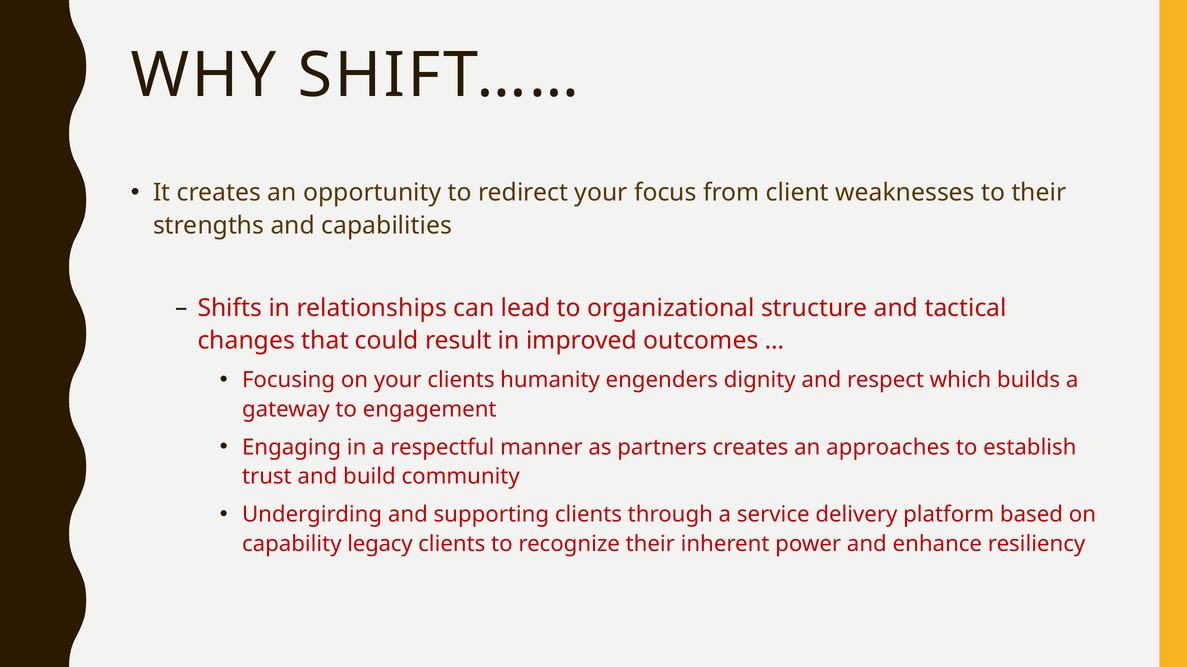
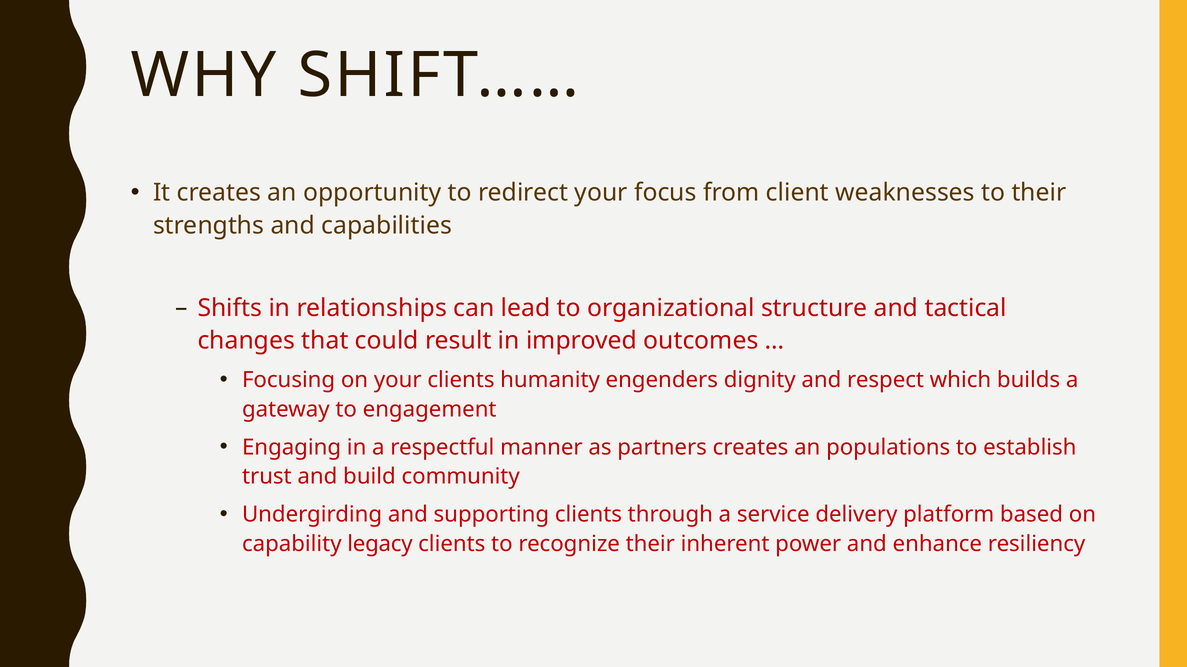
approaches: approaches -> populations (888, 448)
